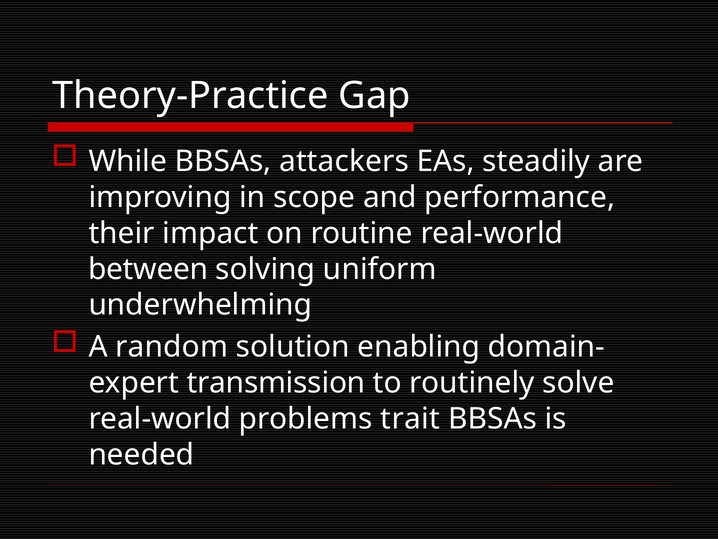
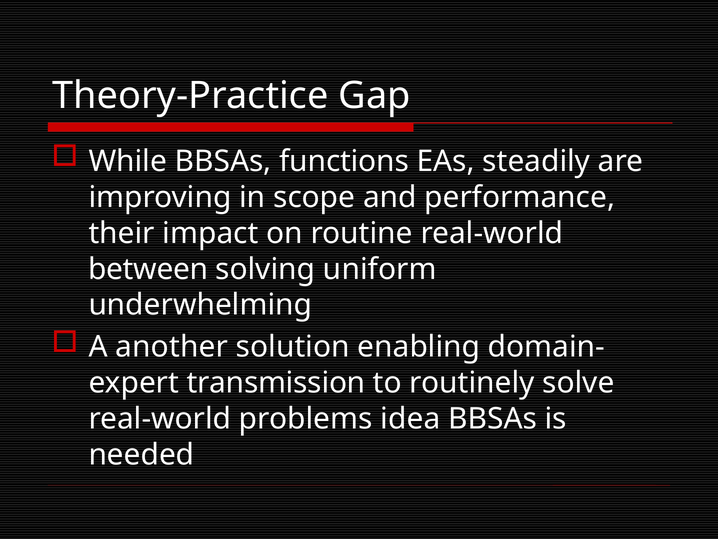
attackers: attackers -> functions (344, 161)
random: random -> another (172, 347)
trait: trait -> idea (410, 419)
